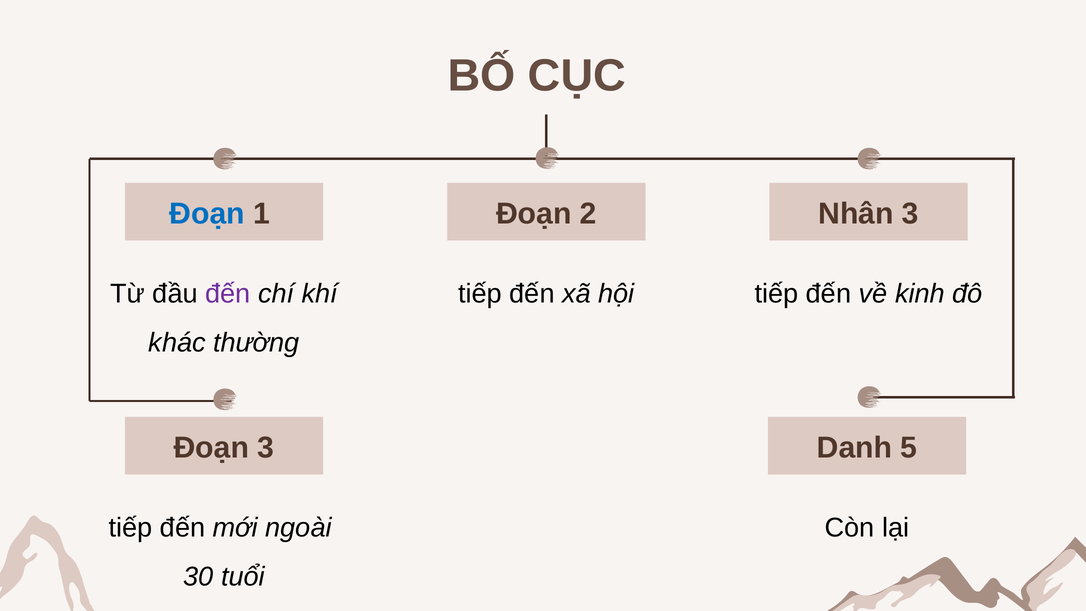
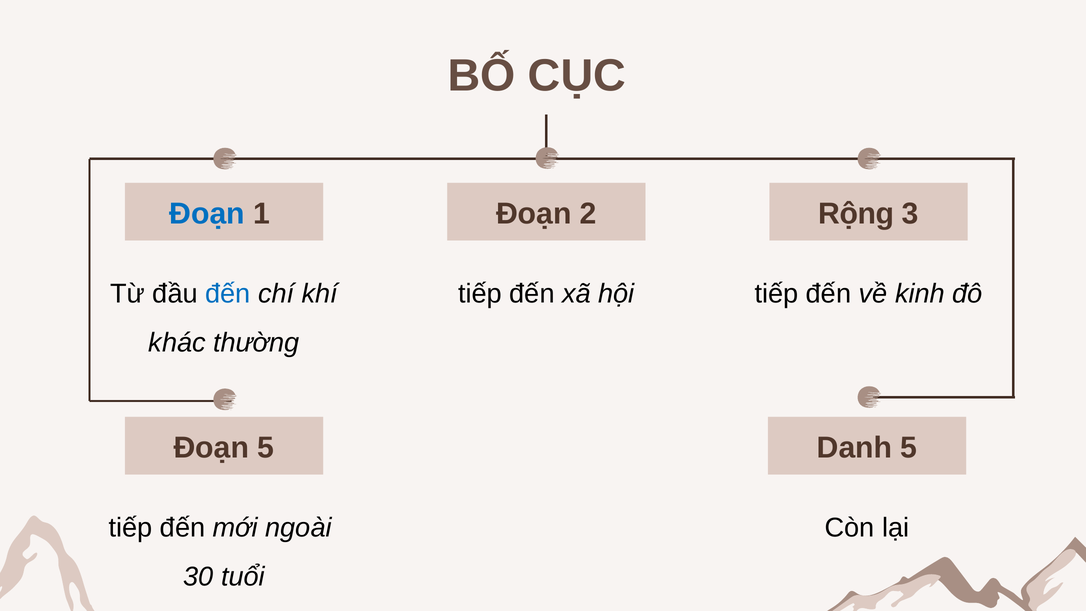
Nhân: Nhân -> Rộng (856, 214)
đến colour: purple -> blue (228, 294)
Đoạn 3: 3 -> 5 (266, 448)
